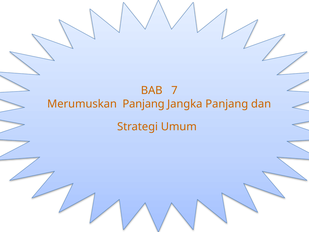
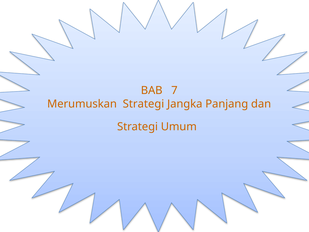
Merumuskan Panjang: Panjang -> Strategi (143, 104)
